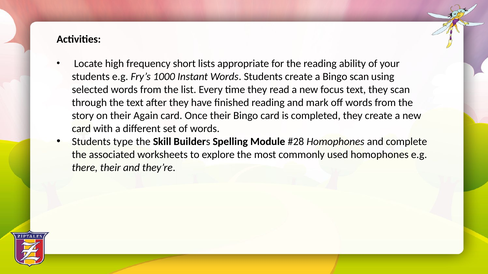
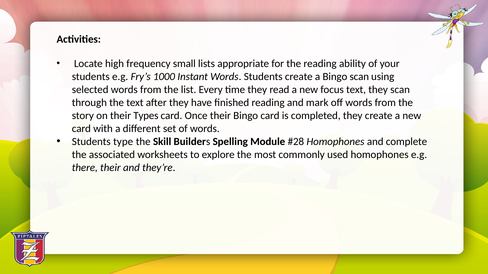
short: short -> small (184, 64)
Again: Again -> Types (146, 116)
